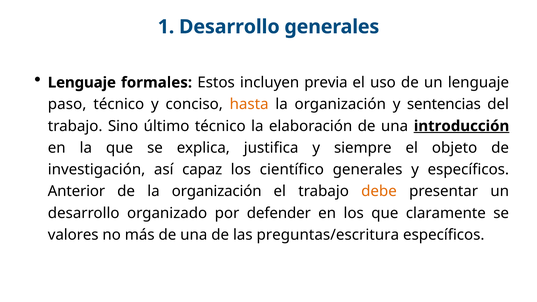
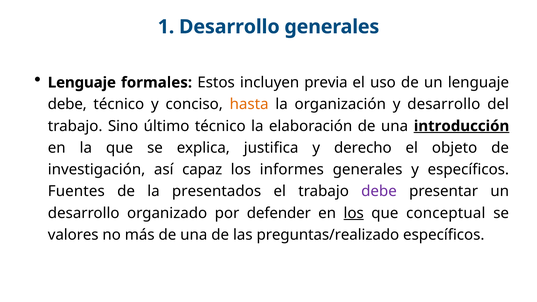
paso: paso -> debe (67, 104)
y sentencias: sentencias -> desarrollo (444, 104)
siempre: siempre -> derecho (363, 148)
científico: científico -> informes (292, 170)
Anterior: Anterior -> Fuentes (76, 191)
de la organización: organización -> presentados (217, 191)
debe colour: orange -> purple (379, 191)
los underline: none -> present (354, 213)
claramente: claramente -> conceptual (446, 213)
preguntas/escritura: preguntas/escritura -> preguntas/realizado (328, 235)
